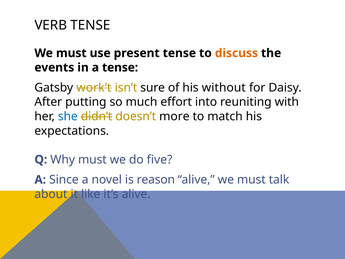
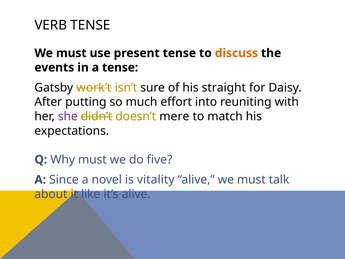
without: without -> straight (224, 88)
she colour: blue -> purple (68, 116)
more: more -> mere (174, 116)
reason: reason -> vitality (156, 180)
